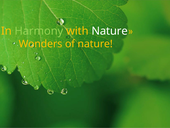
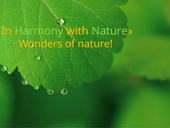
Nature colour: white -> light green (110, 31)
